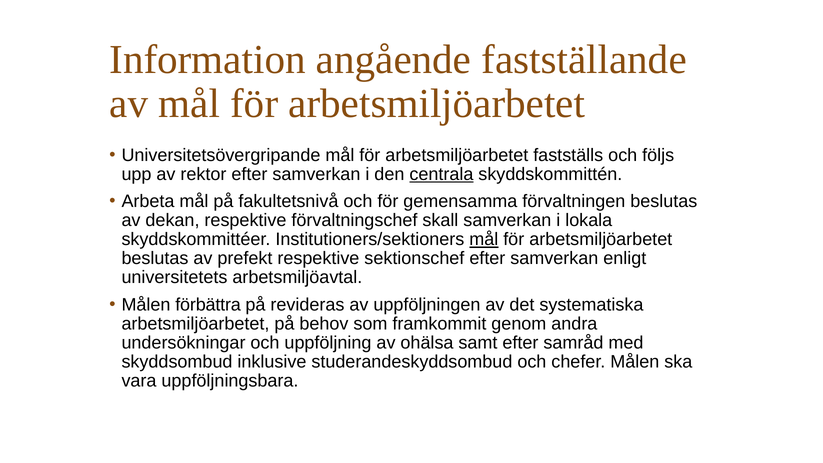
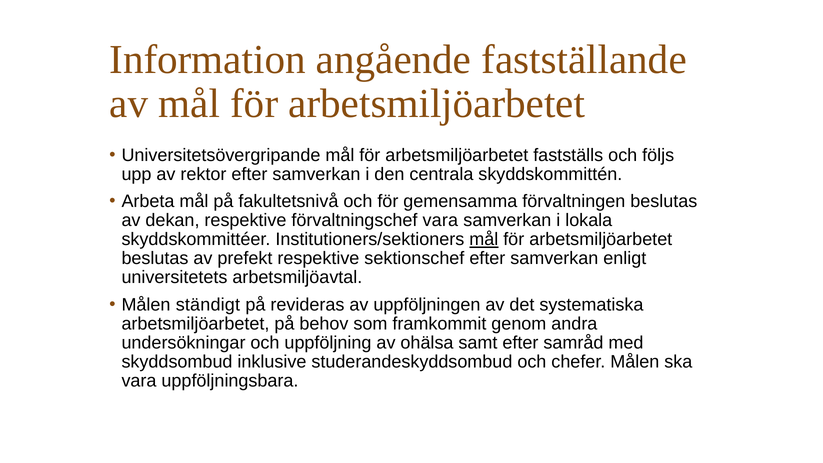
centrala underline: present -> none (441, 174)
förvaltningschef skall: skall -> vara (440, 220)
förbättra: förbättra -> ständigt (208, 305)
